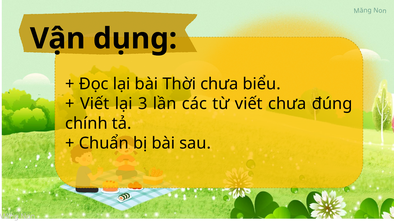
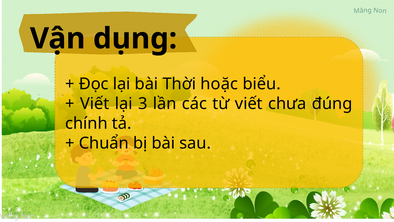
Thời chưa: chưa -> hoặc (219, 84)
